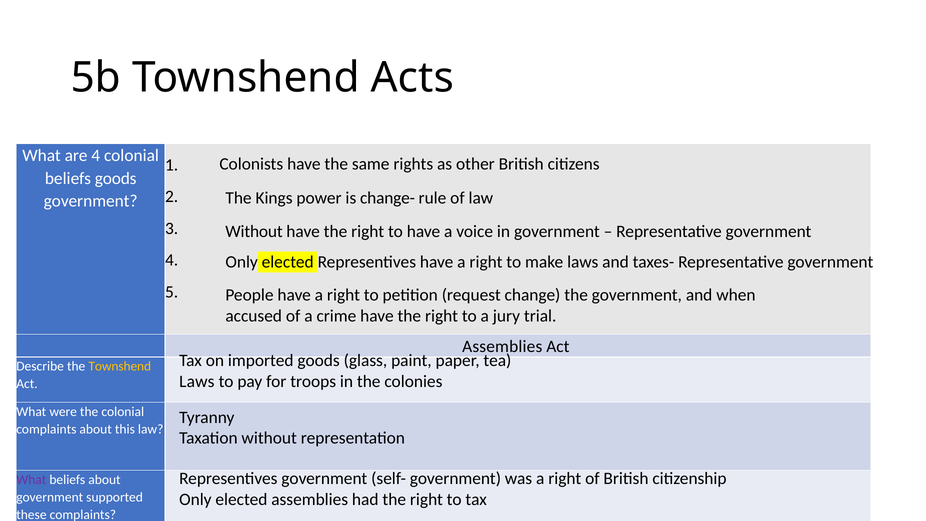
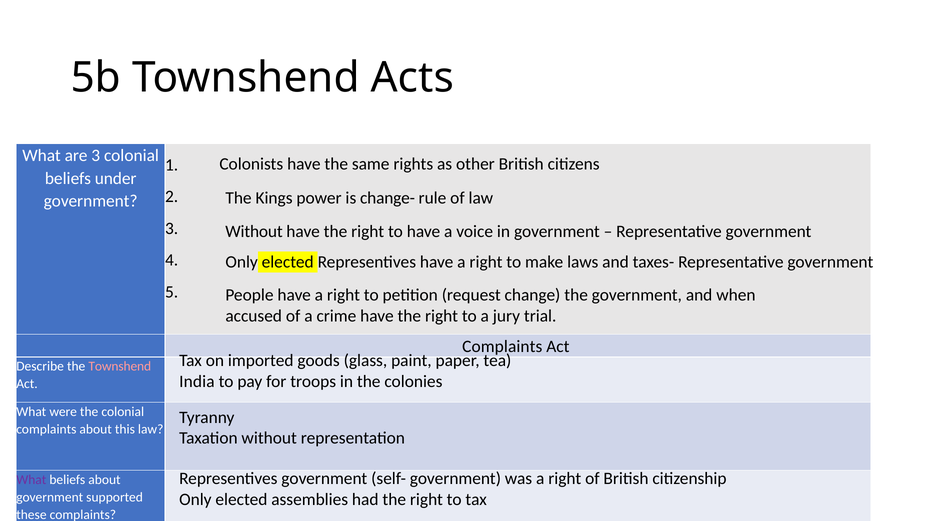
are 4: 4 -> 3 (96, 156)
beliefs goods: goods -> under (116, 178)
Assemblies: Assemblies -> Complaints (502, 346)
Townshend colour: yellow -> pink (120, 366)
Laws: Laws -> India (197, 381)
